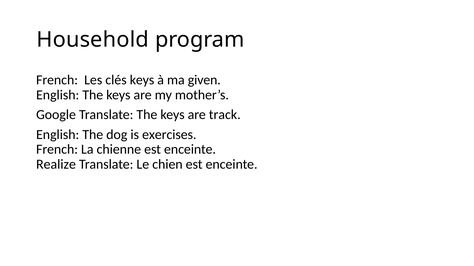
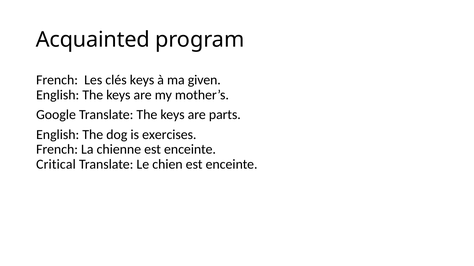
Household: Household -> Acquainted (93, 40)
track: track -> parts (225, 115)
Realize: Realize -> Critical (56, 165)
